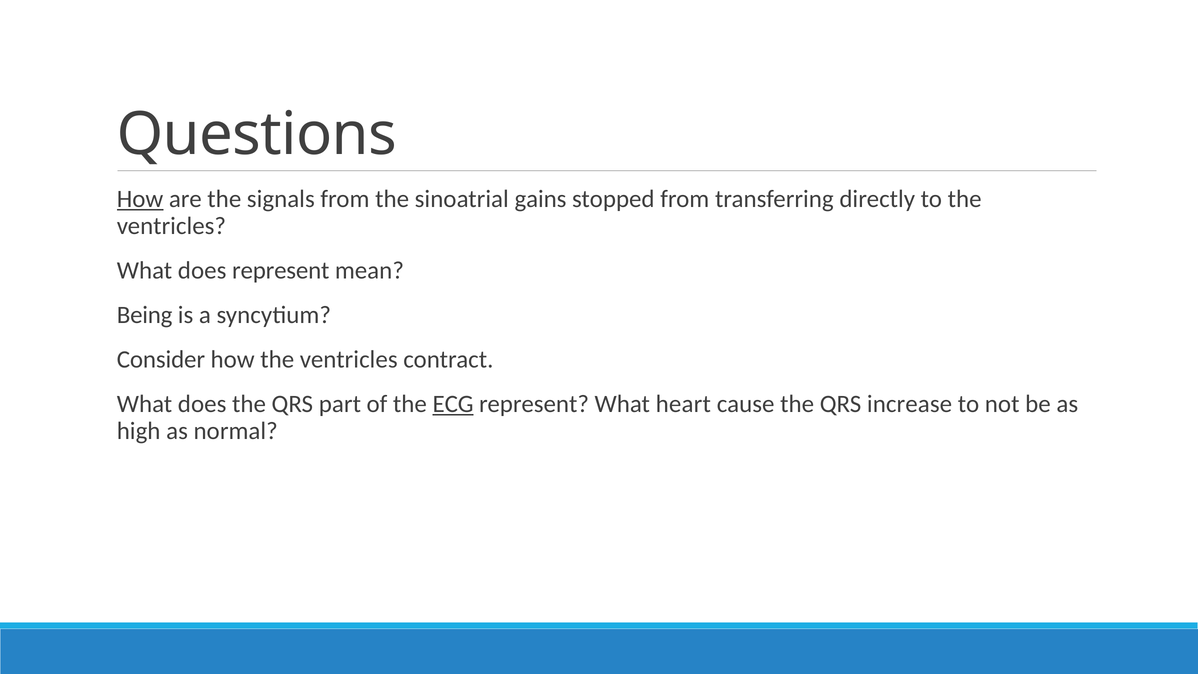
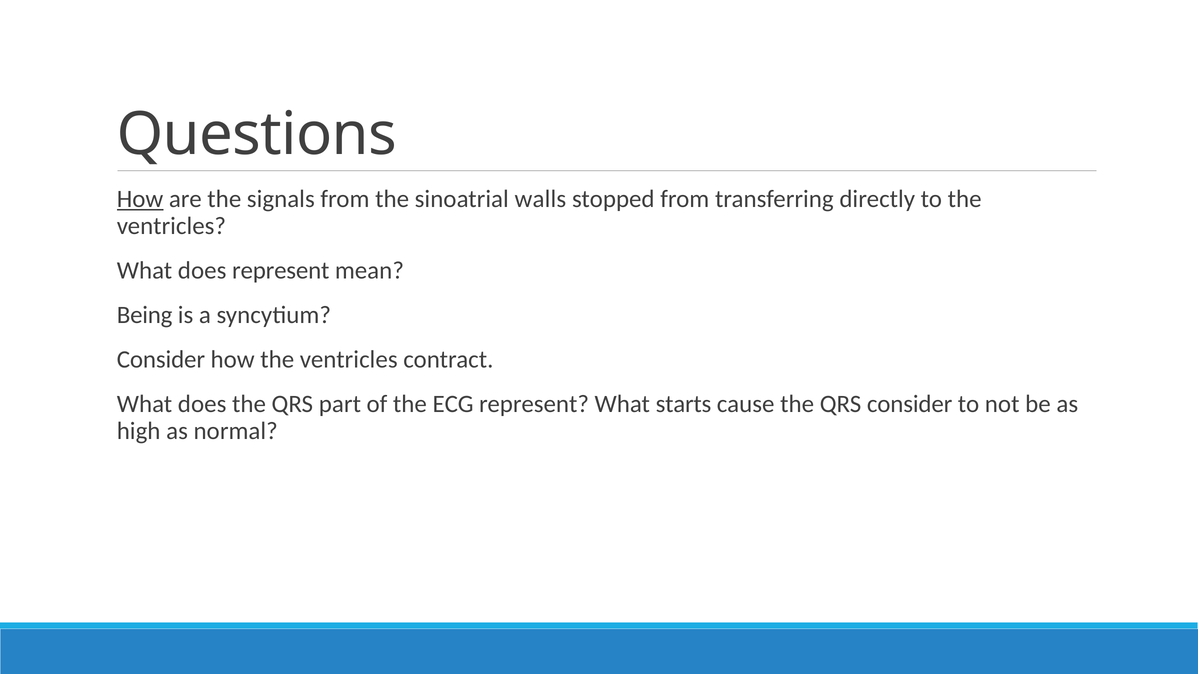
gains: gains -> walls (540, 199)
ECG underline: present -> none (453, 404)
heart: heart -> starts (684, 404)
QRS increase: increase -> consider (910, 404)
